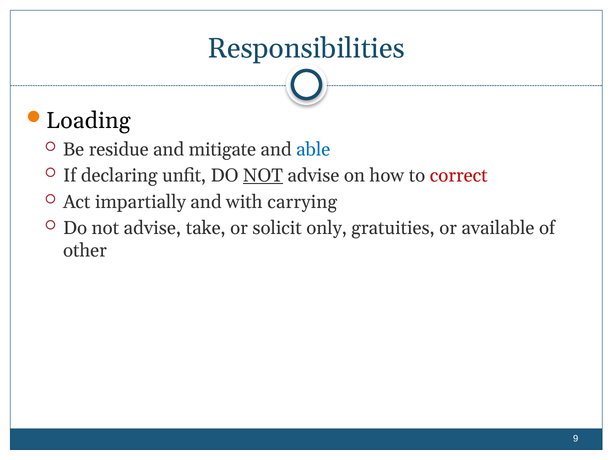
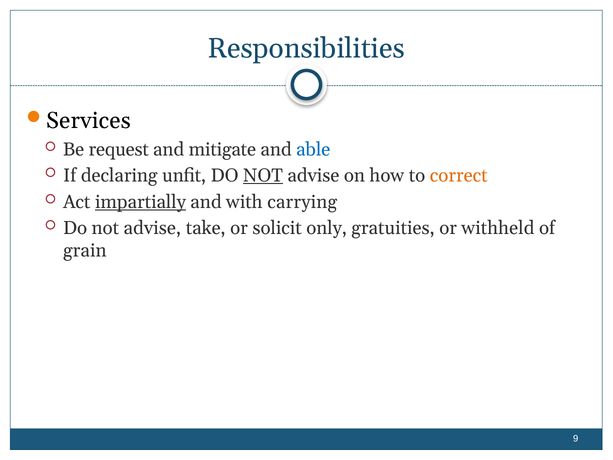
Loading: Loading -> Services (88, 121)
residue: residue -> request (119, 149)
correct colour: red -> orange (459, 175)
impartially underline: none -> present (140, 202)
available: available -> withheld (498, 228)
other: other -> grain (85, 250)
